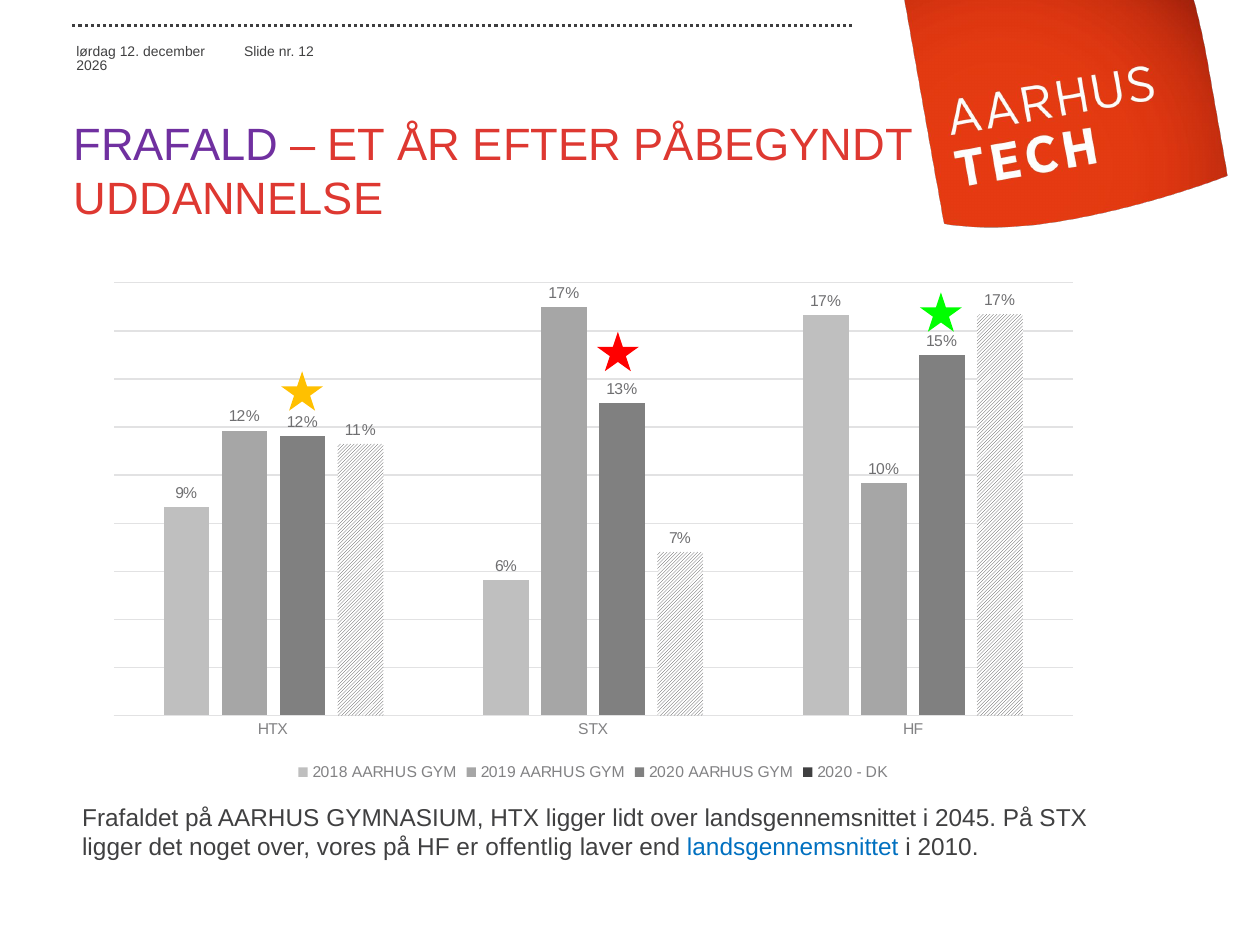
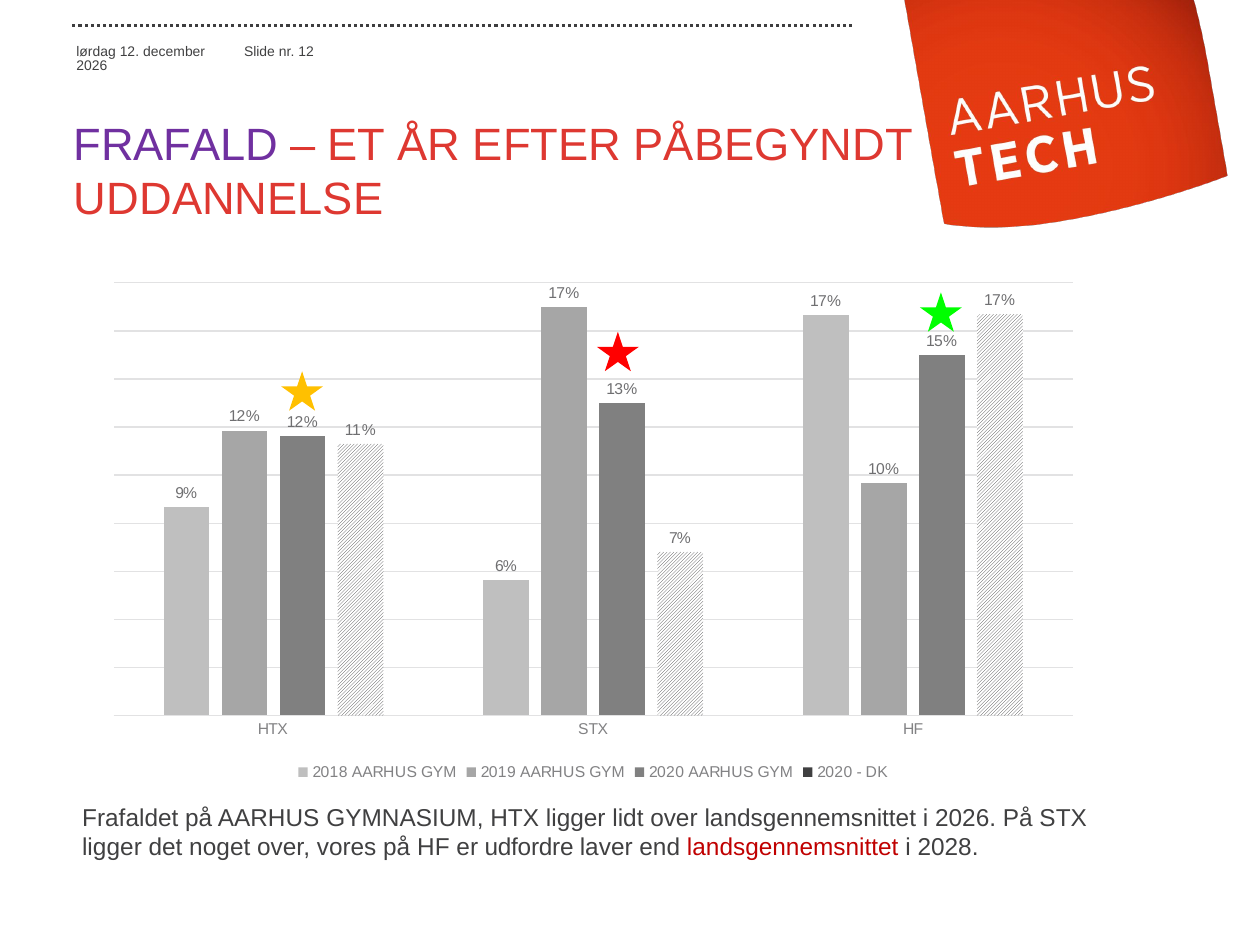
i 2045: 2045 -> 2026 (966, 818)
offentlig: offentlig -> udfordre (529, 847)
landsgennemsnittet colour: blue -> red (793, 847)
2010: 2010 -> 2028 (948, 847)
